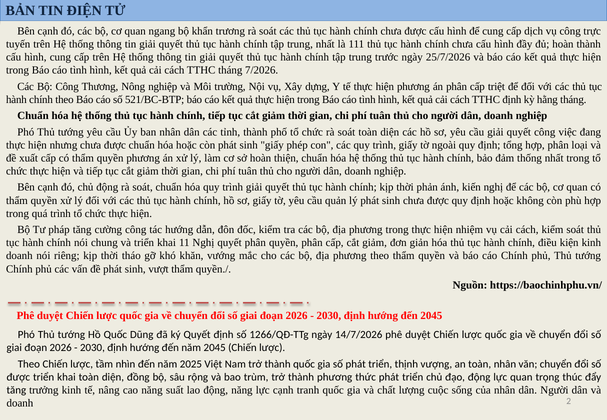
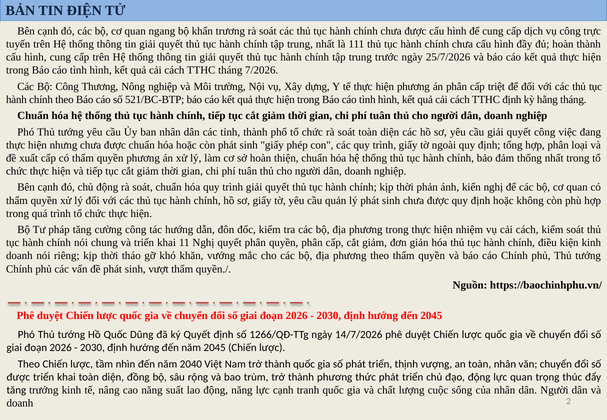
2025: 2025 -> 2040 (191, 364)
